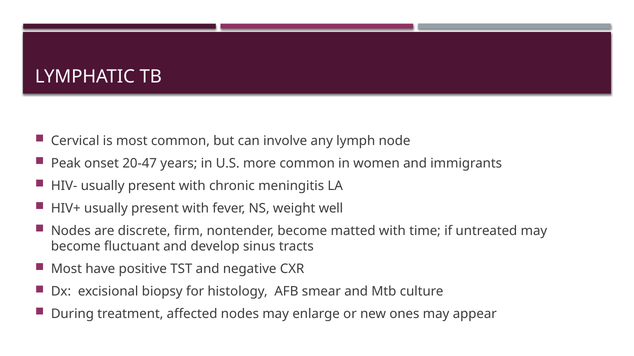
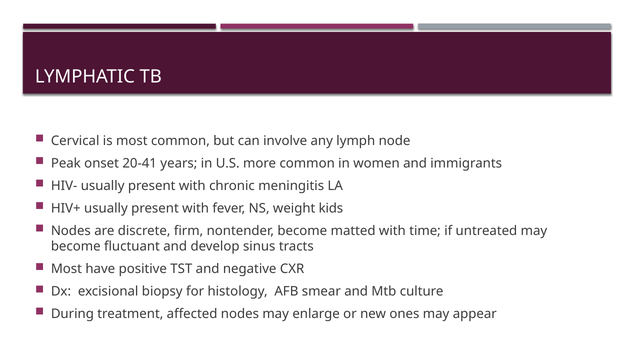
20-47: 20-47 -> 20-41 (140, 164)
well: well -> kids (331, 209)
